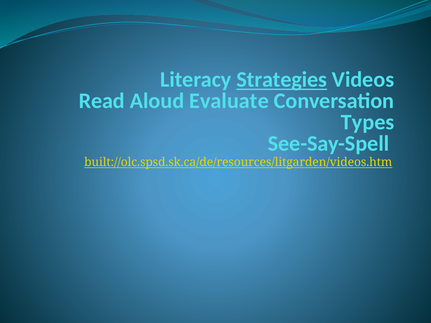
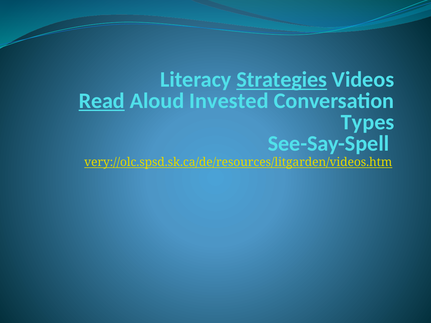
Read underline: none -> present (102, 101)
Evaluate: Evaluate -> Invested (229, 101)
built://olc.spsd.sk.ca/de/resources/litgarden/videos.htm: built://olc.spsd.sk.ca/de/resources/litgarden/videos.htm -> very://olc.spsd.sk.ca/de/resources/litgarden/videos.htm (238, 162)
